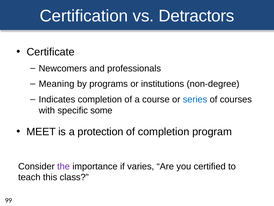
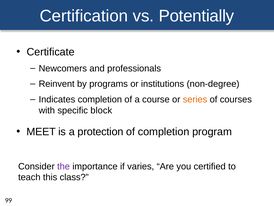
Detractors: Detractors -> Potentially (196, 16)
Meaning: Meaning -> Reinvent (57, 84)
series colour: blue -> orange (195, 99)
some: some -> block (101, 110)
